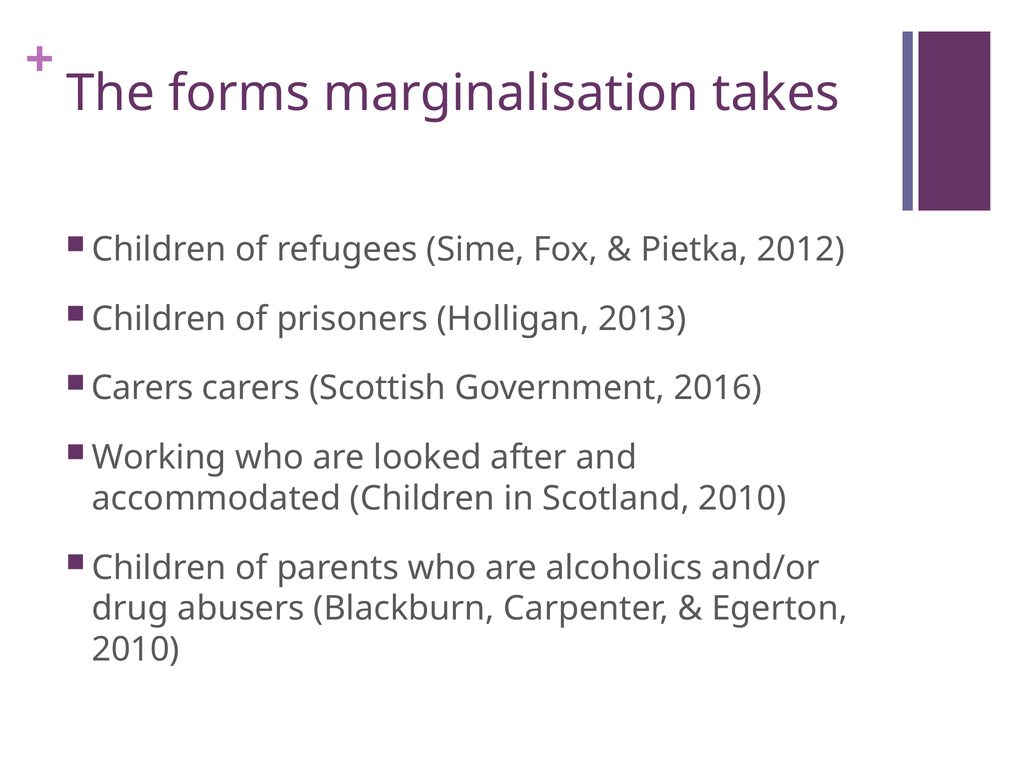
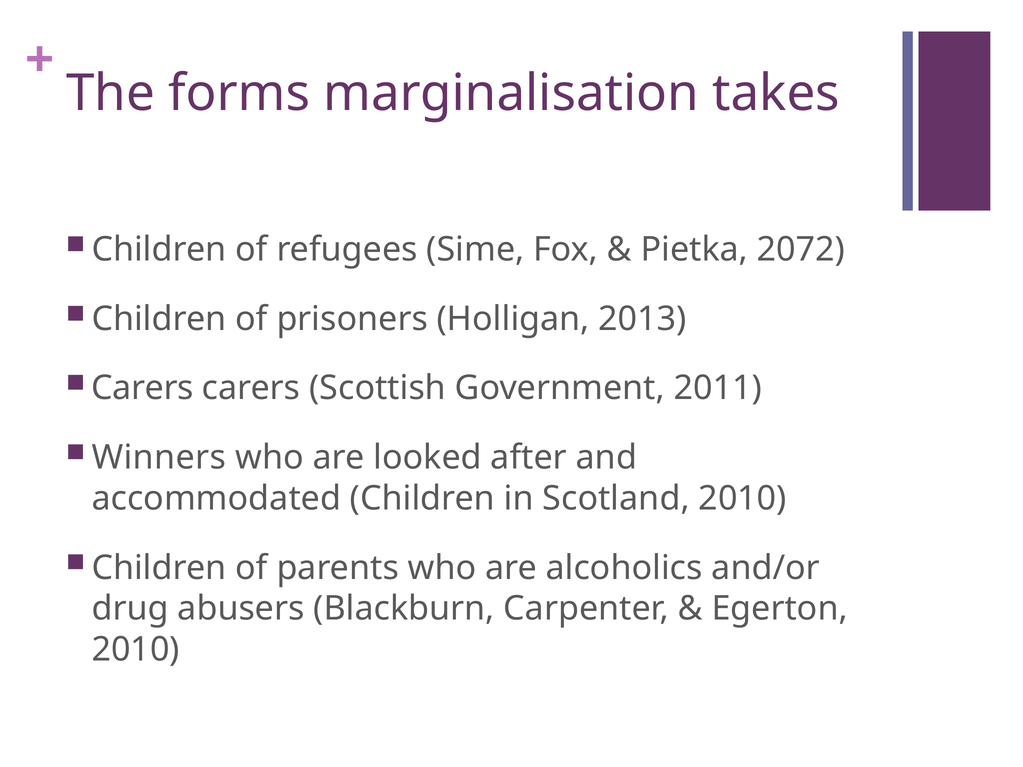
2012: 2012 -> 2072 (801, 250)
2016: 2016 -> 2011 (718, 388)
Working: Working -> Winners (159, 458)
